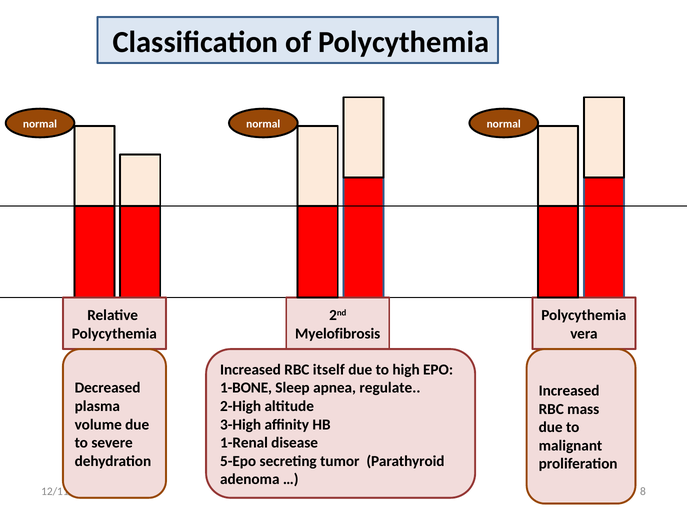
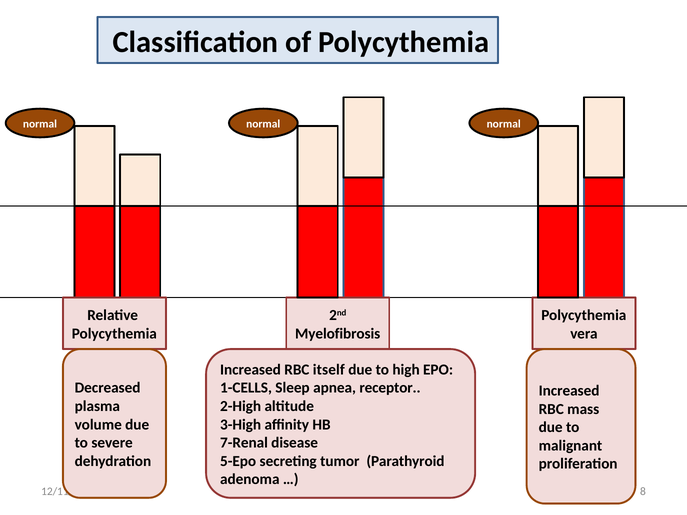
1-BONE: 1-BONE -> 1-CELLS (246, 388)
regulate: regulate -> receptor (390, 388)
1-Renal: 1-Renal -> 7-Renal (244, 443)
